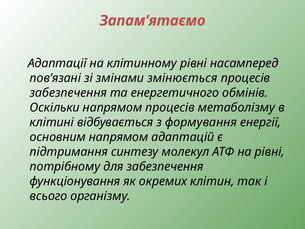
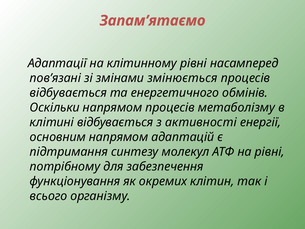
забезпечення: забезпечення -> відбувається (68, 93)
формування: формування -> активності (201, 122)
